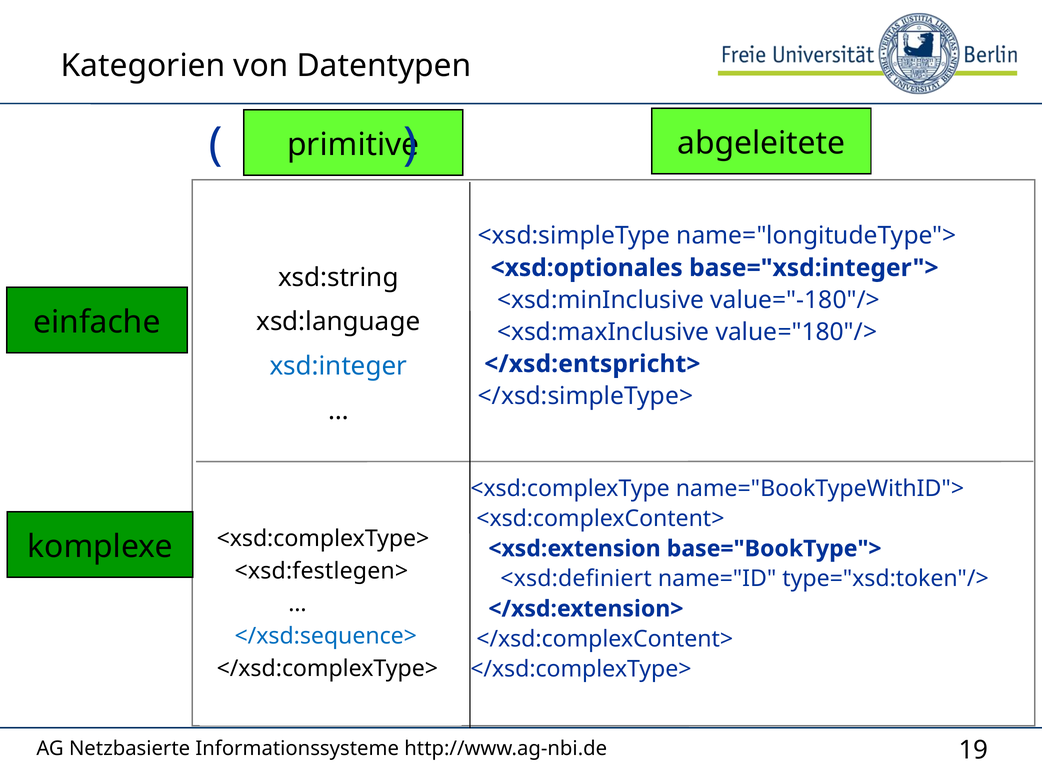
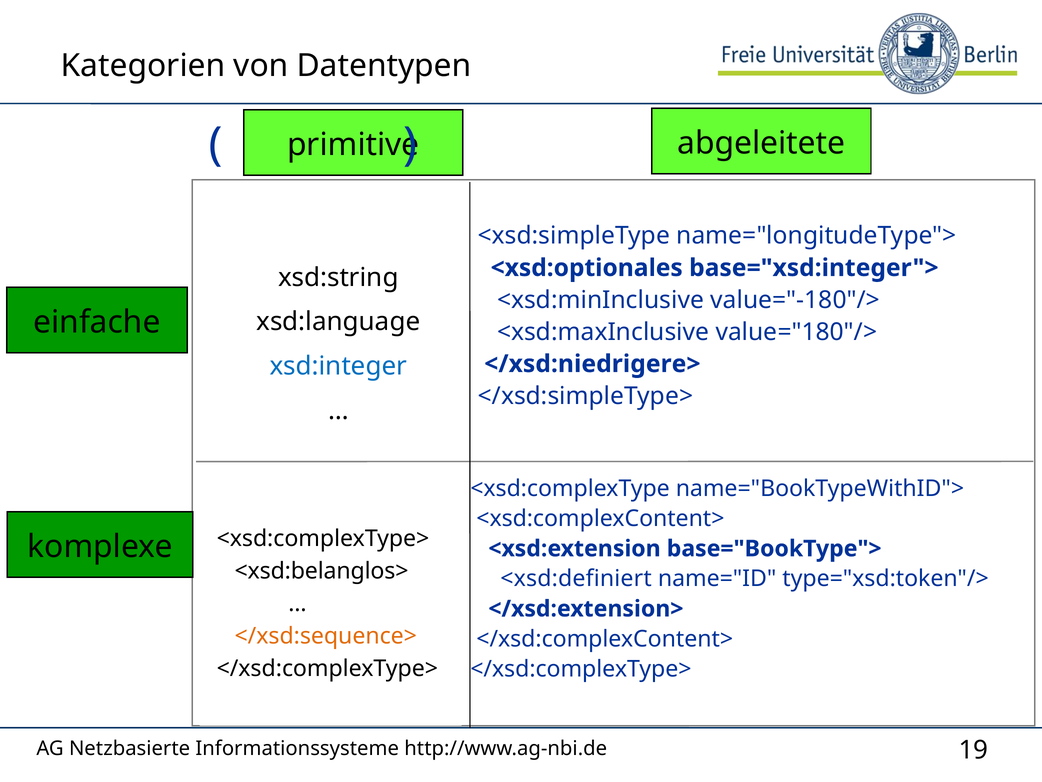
</xsd:entspricht>: </xsd:entspricht> -> </xsd:niedrigere> (592, 364)
<xsd:festlegen>: <xsd:festlegen> -> <xsd:belanglos> (322, 571)
</xsd:sequence> colour: blue -> orange (326, 636)
